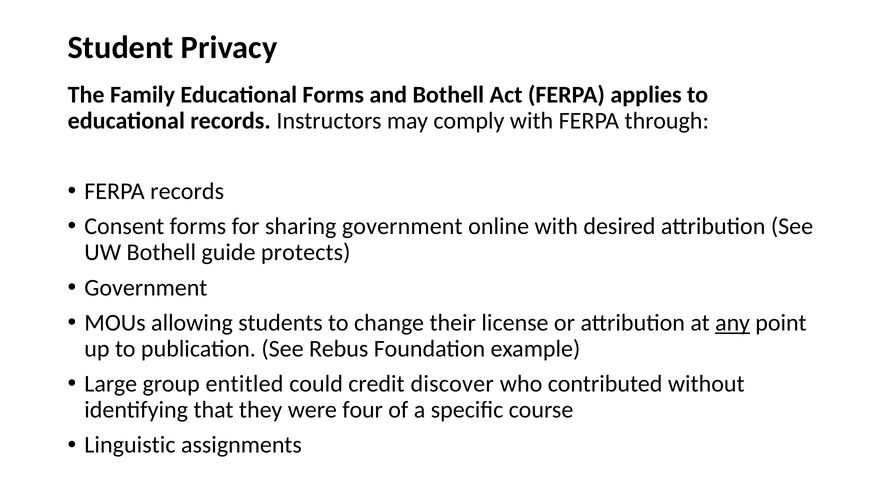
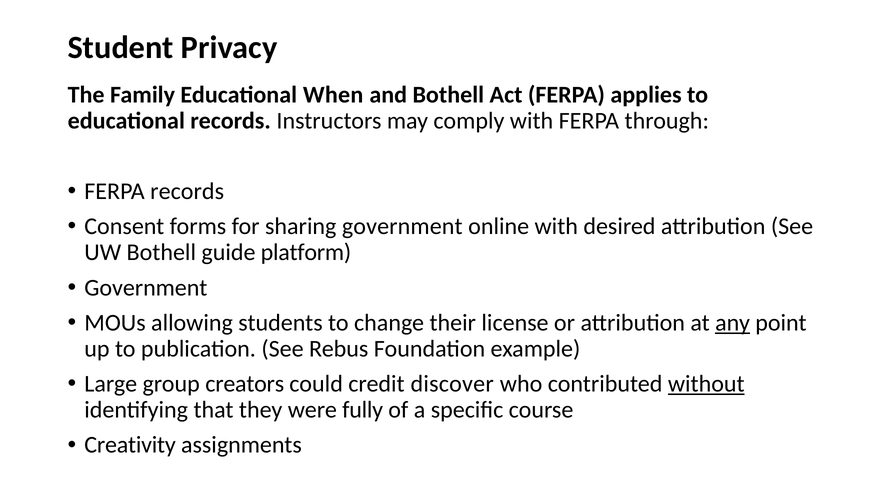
Educational Forms: Forms -> When (333, 95)
protects: protects -> platform (306, 253)
entitled: entitled -> creators (245, 384)
without underline: none -> present (706, 384)
four: four -> fully (363, 410)
Linguistic: Linguistic -> Creativity (130, 445)
